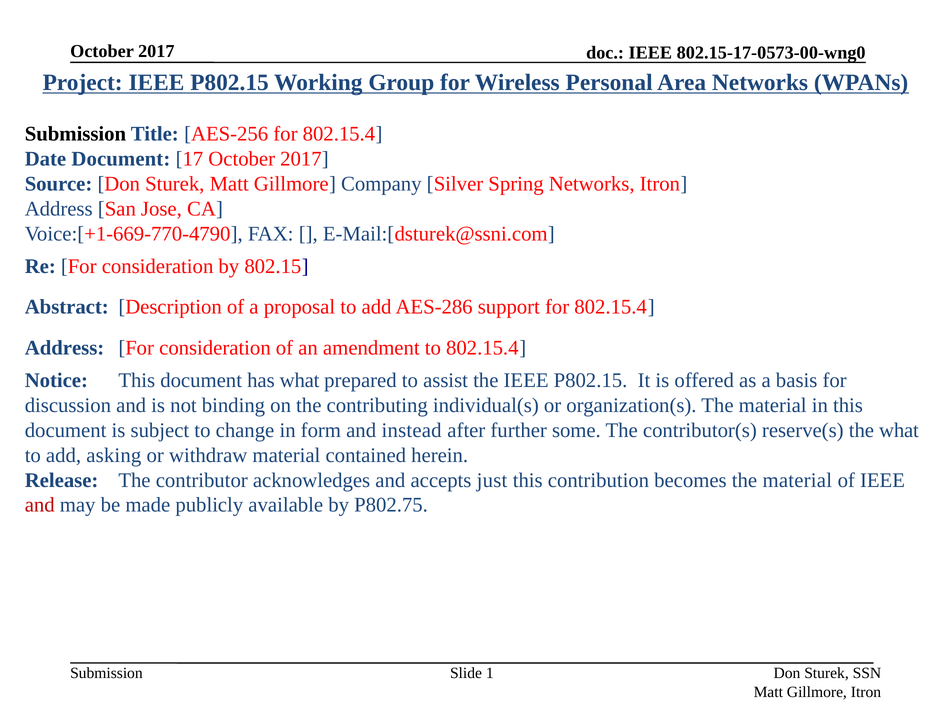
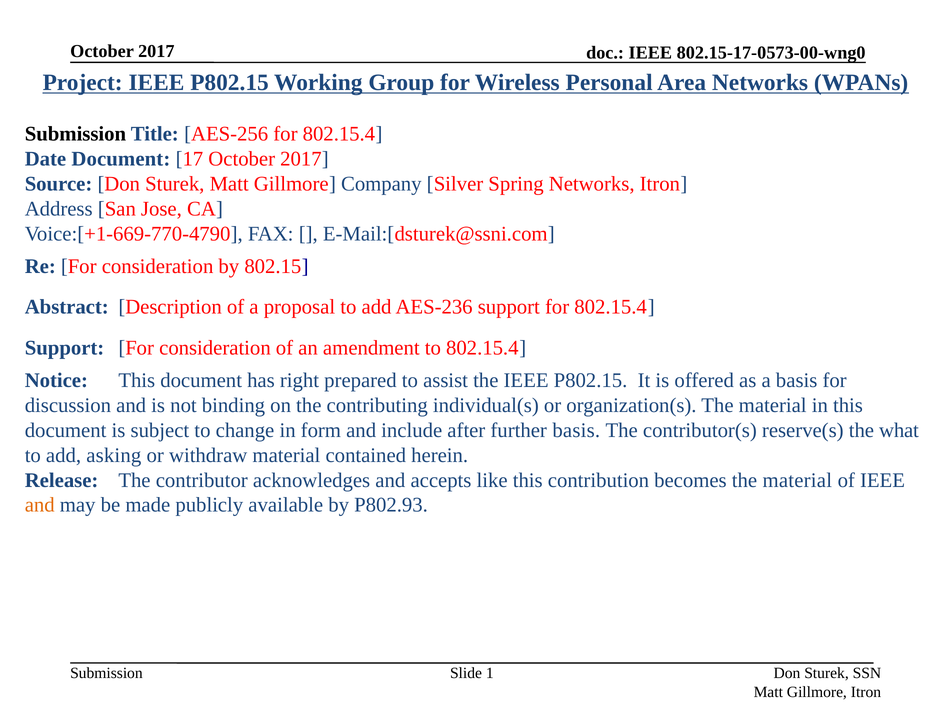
AES-286: AES-286 -> AES-236 (434, 307)
Address: Address -> Support (65, 348)
has what: what -> right (299, 380)
instead: instead -> include (412, 430)
further some: some -> basis (576, 430)
just: just -> like (492, 480)
and colour: red -> orange (40, 505)
P802.75: P802.75 -> P802.93 (391, 505)
